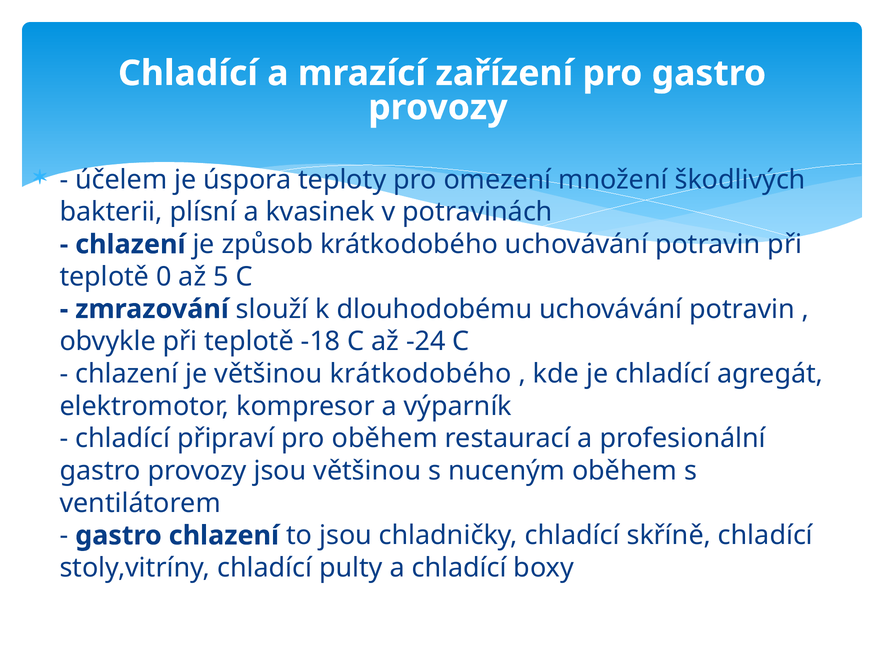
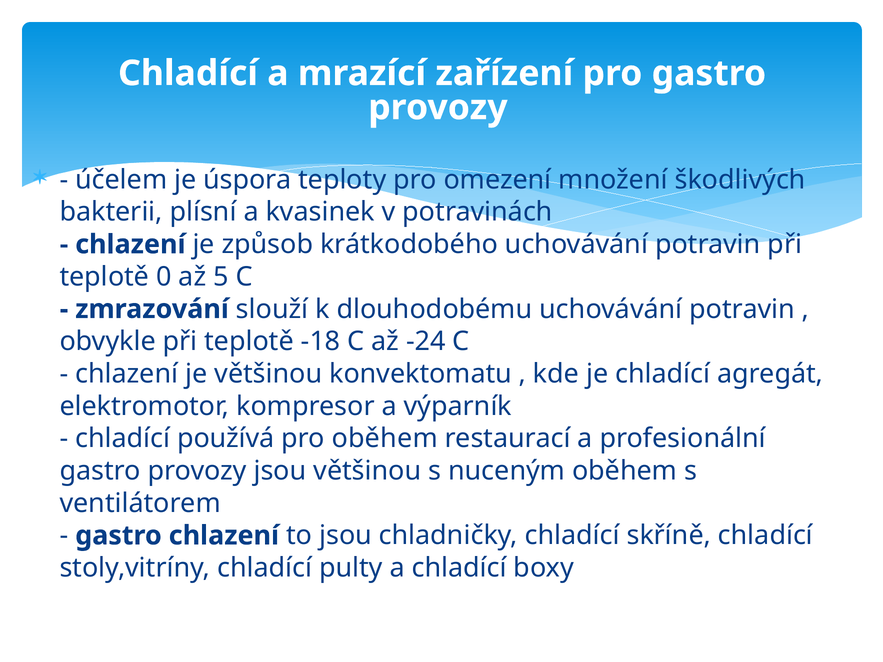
většinou krátkodobého: krátkodobého -> konvektomatu (421, 374)
připraví: připraví -> používá (226, 439)
